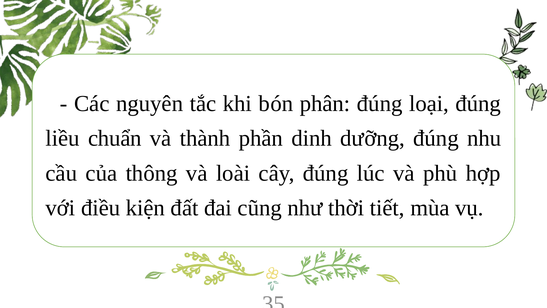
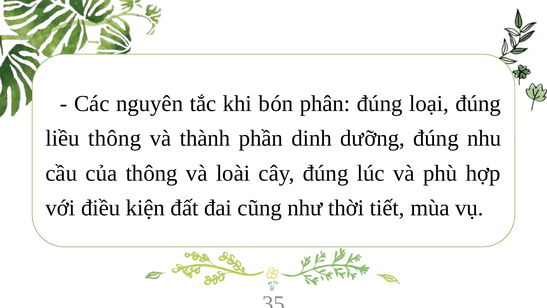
liều chuẩn: chuẩn -> thông (115, 138)
